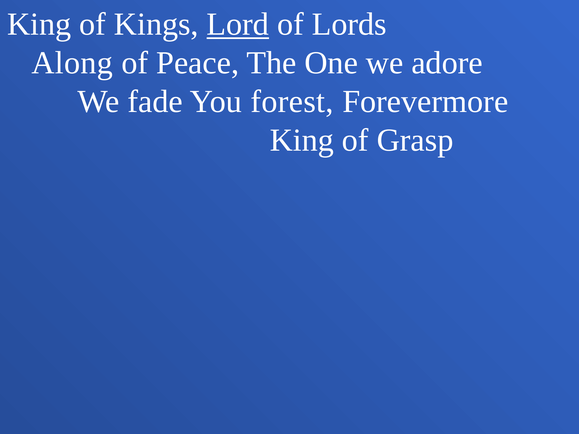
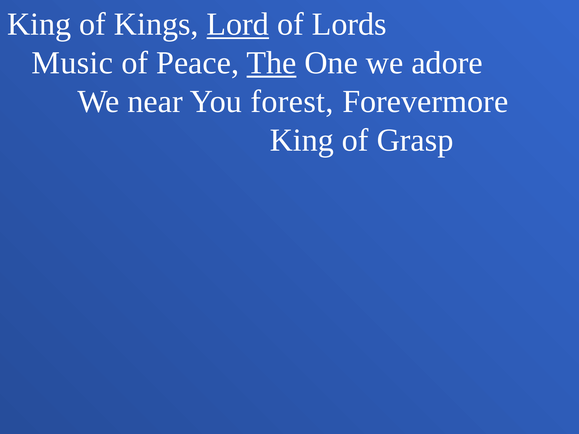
Along: Along -> Music (72, 63)
The underline: none -> present (271, 63)
fade: fade -> near (155, 102)
